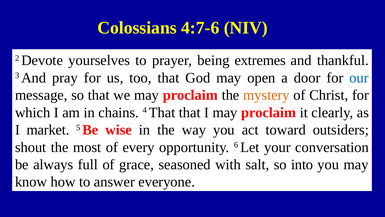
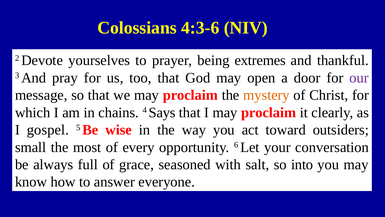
4:7-6: 4:7-6 -> 4:3-6 (200, 28)
our colour: blue -> purple (359, 78)
4 That: That -> Says (162, 112)
market: market -> gospel (48, 130)
shout: shout -> small (31, 147)
